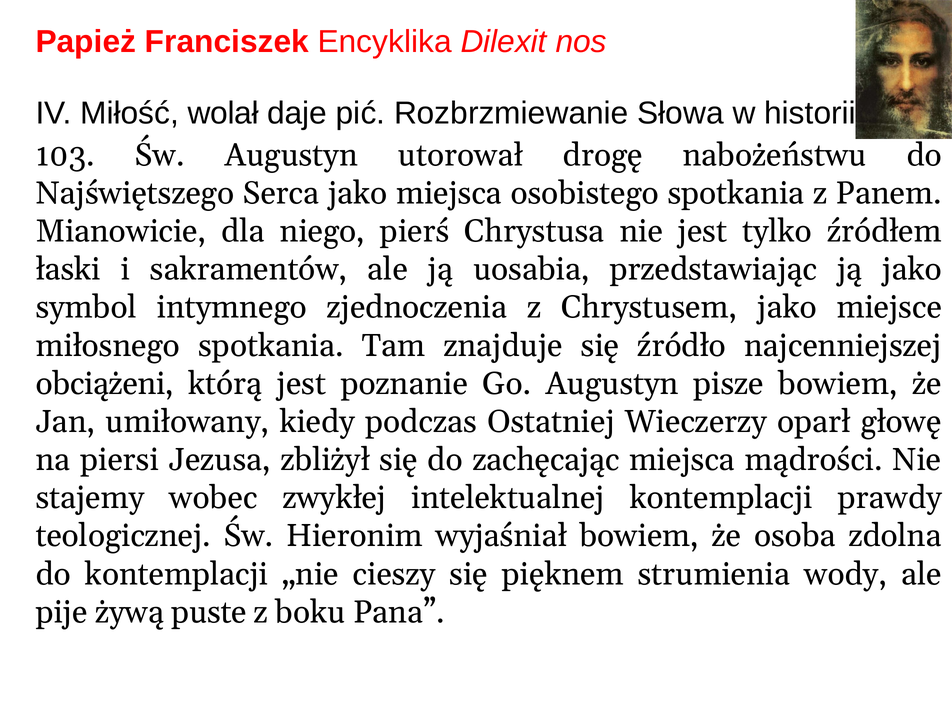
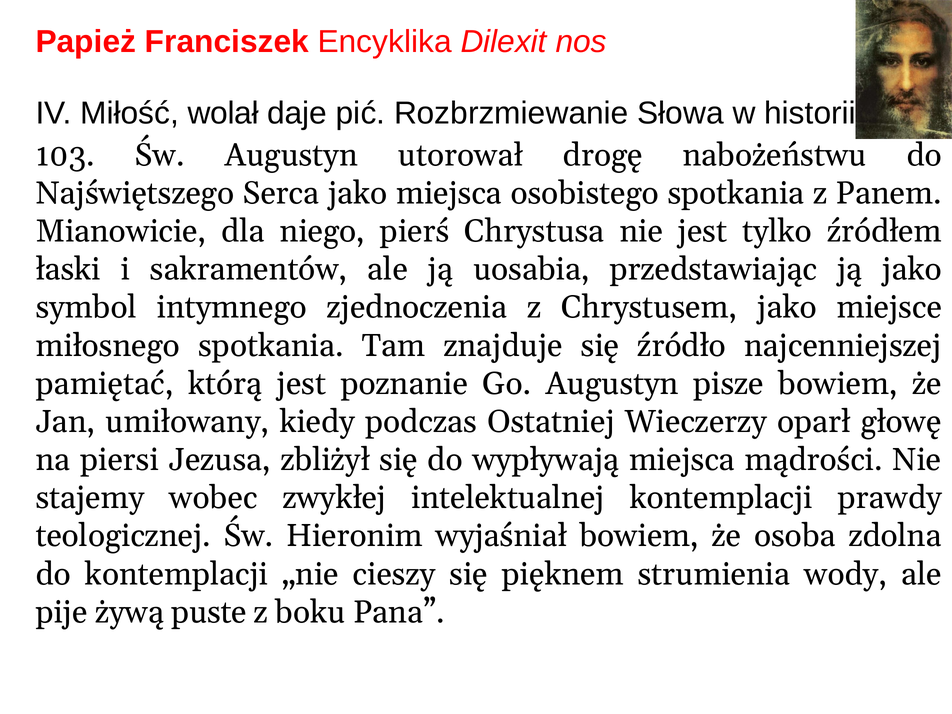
obciążeni: obciążeni -> pamiętać (105, 384)
zachęcając: zachęcając -> wypływają (546, 460)
